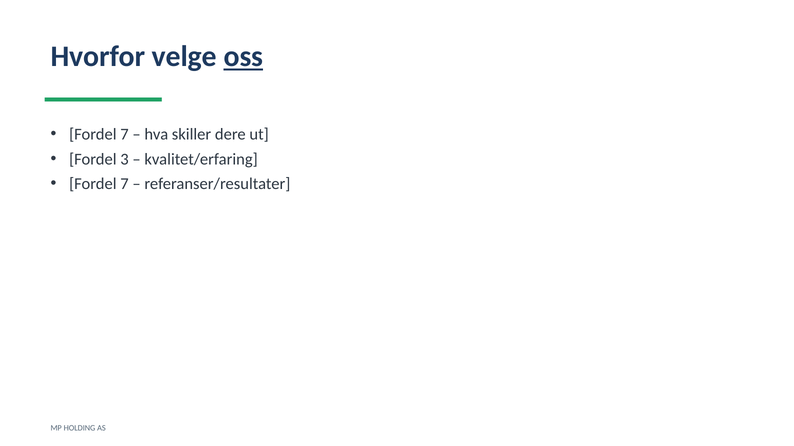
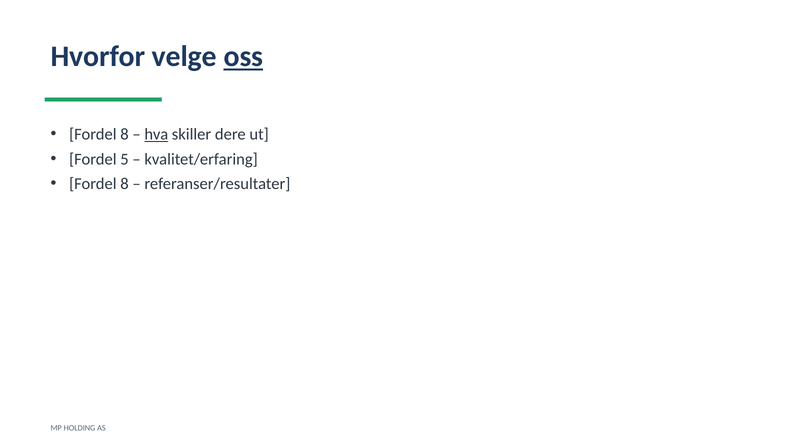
7: 7 -> 8 (125, 134)
hva underline: none -> present (156, 134)
3: 3 -> 5 (125, 159)
7: 7 -> 8 (125, 184)
